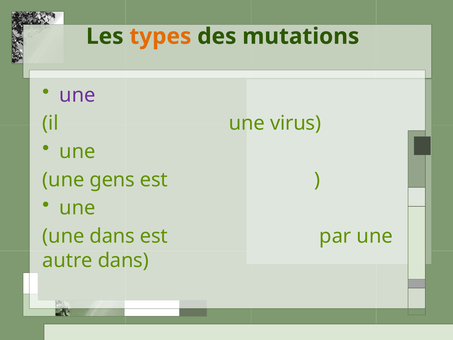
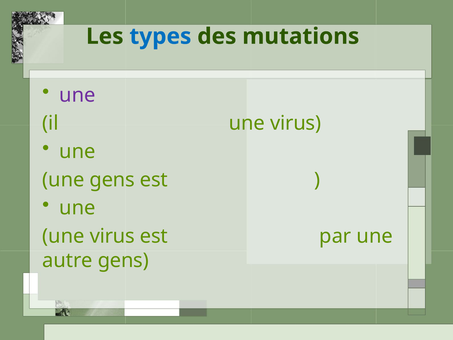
types colour: orange -> blue (160, 36)
dans: dans -> virus (112, 236)
autre dans: dans -> gens (123, 260)
